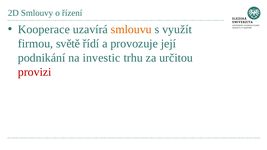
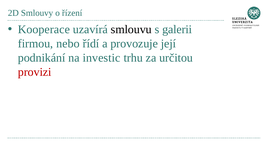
smlouvu colour: orange -> black (131, 29)
využít: využít -> galerii (177, 29)
světě: světě -> nebo (68, 44)
